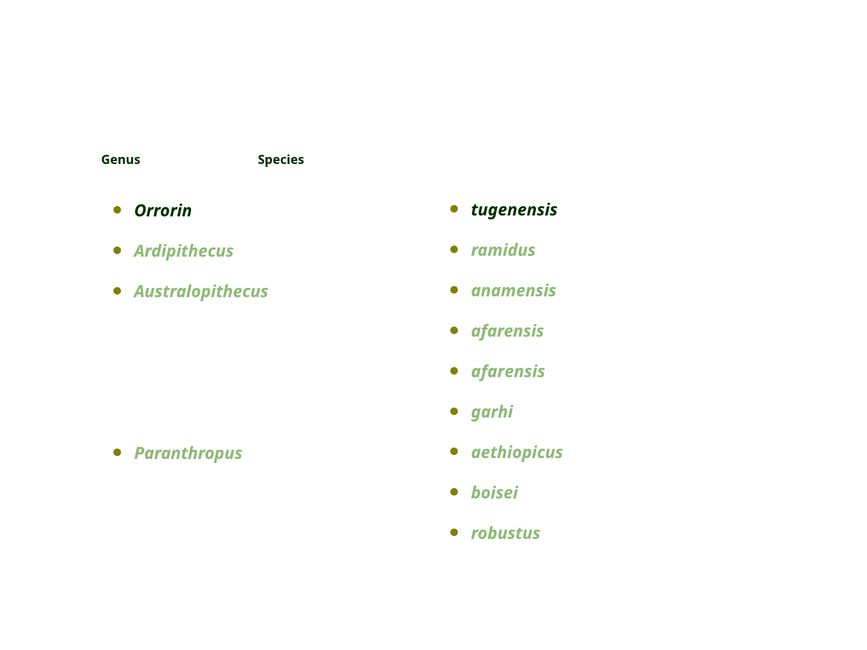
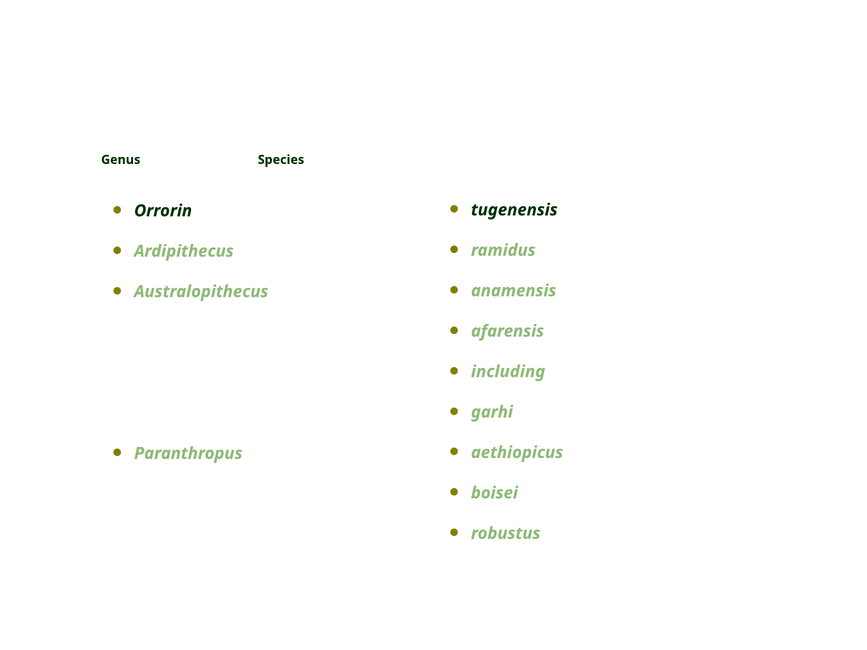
afarensis: afarensis -> including (508, 372)
